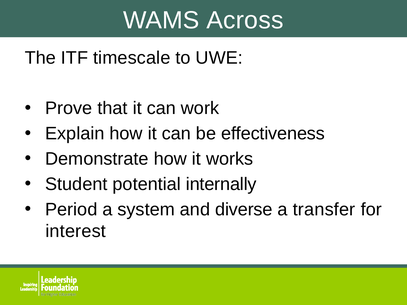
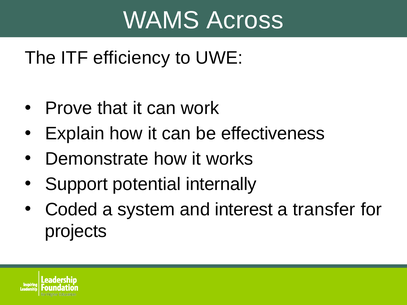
timescale: timescale -> efficiency (132, 58)
Student: Student -> Support (76, 184)
Period: Period -> Coded (71, 210)
diverse: diverse -> interest (244, 210)
interest: interest -> projects (76, 231)
